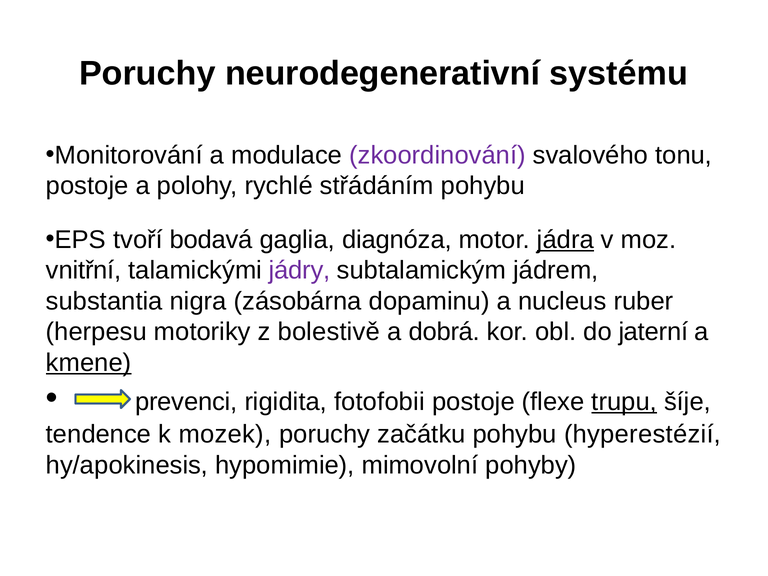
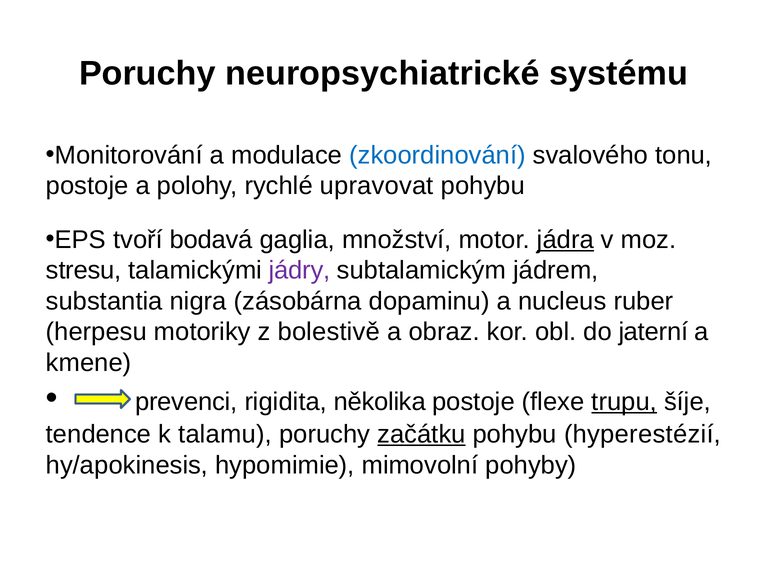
neurodegenerativní: neurodegenerativní -> neuropsychiatrické (382, 73)
zkoordinování colour: purple -> blue (438, 155)
střádáním: střádáním -> upravovat (377, 186)
diagnóza: diagnóza -> množství (397, 240)
vnitřní: vnitřní -> stresu (84, 271)
dobrá: dobrá -> obraz (444, 332)
kmene underline: present -> none (89, 363)
fotofobii: fotofobii -> několika (380, 402)
mozek: mozek -> talamu (225, 434)
začátku underline: none -> present (421, 434)
